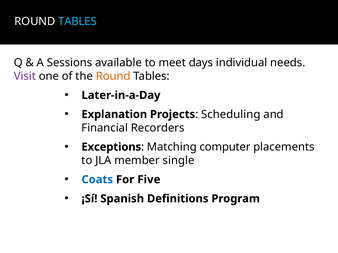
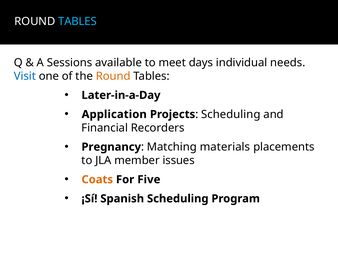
Visit colour: purple -> blue (25, 76)
Explanation: Explanation -> Application (114, 115)
Exceptions: Exceptions -> Pregnancy (111, 147)
computer: computer -> materials (225, 147)
single: single -> issues (179, 161)
Coats colour: blue -> orange (97, 180)
Spanish Definitions: Definitions -> Scheduling (178, 199)
